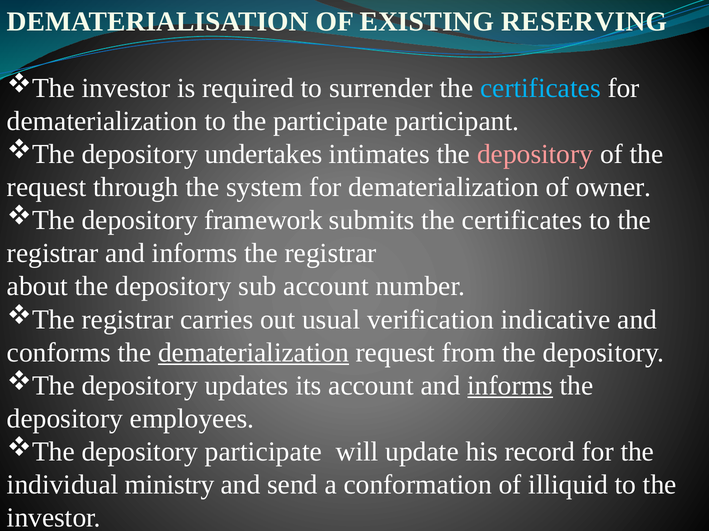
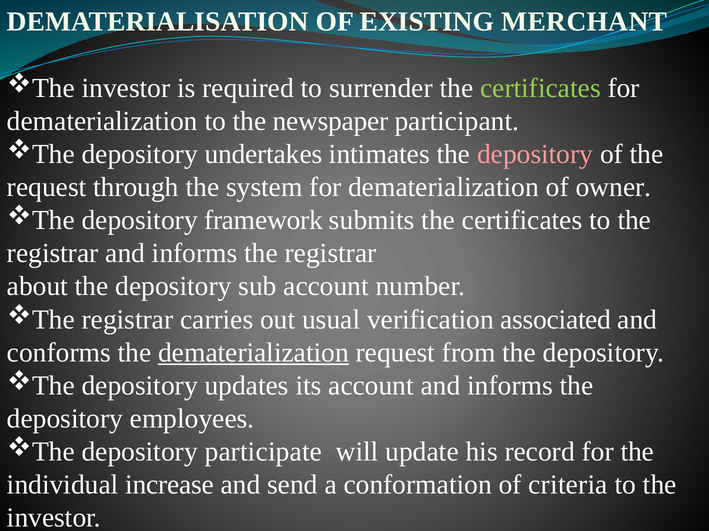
RESERVING: RESERVING -> MERCHANT (584, 22)
certificates colour: light blue -> light green (540, 88)
the participate: participate -> newspaper (331, 121)
indicative: indicative -> associated (556, 320)
informs underline: present -> none (510, 386)
ministry: ministry -> increase (170, 485)
illiquid: illiquid -> criteria (568, 485)
